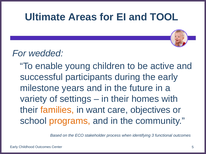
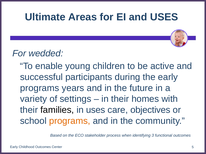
and TOOL: TOOL -> USES (164, 17)
milestone: milestone -> programs (40, 88)
families colour: orange -> black (57, 110)
in want: want -> uses (96, 110)
